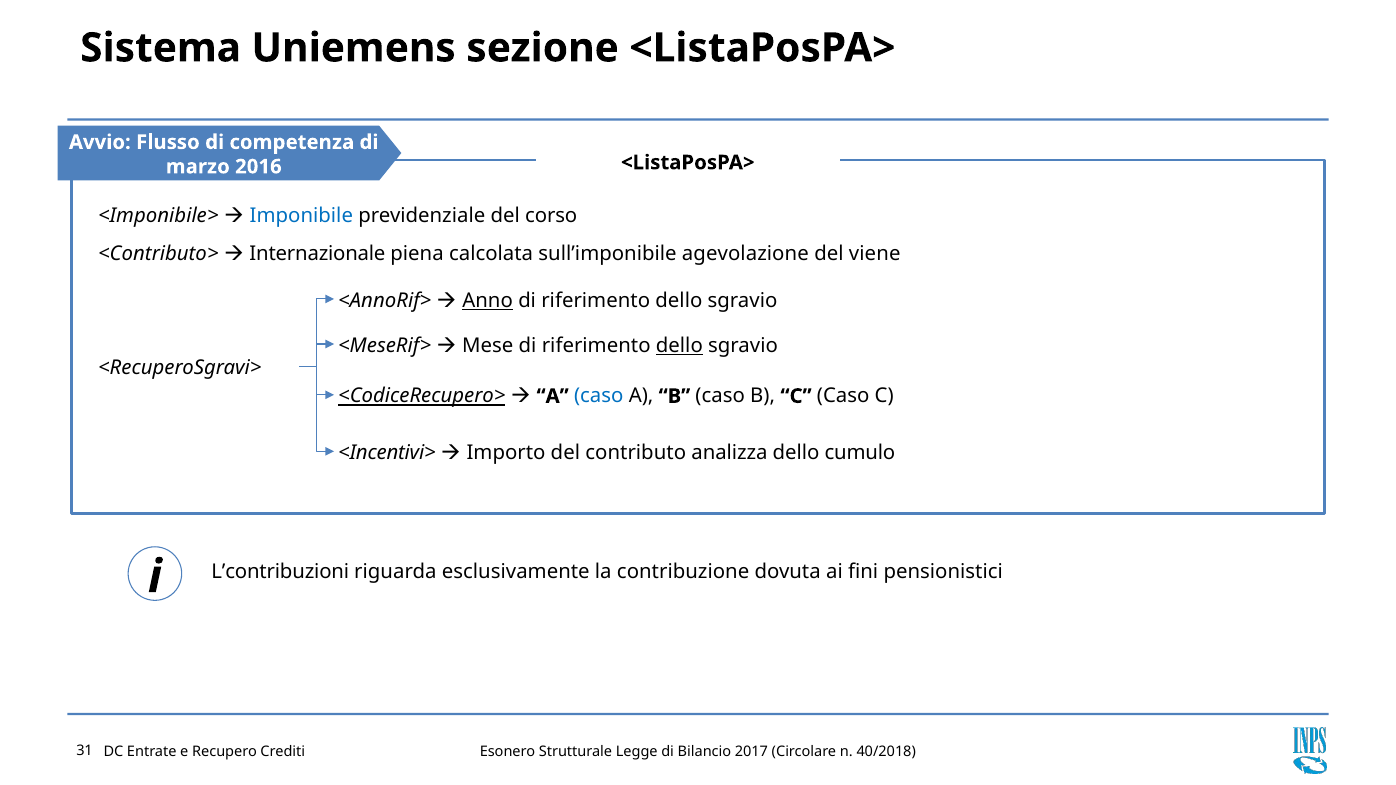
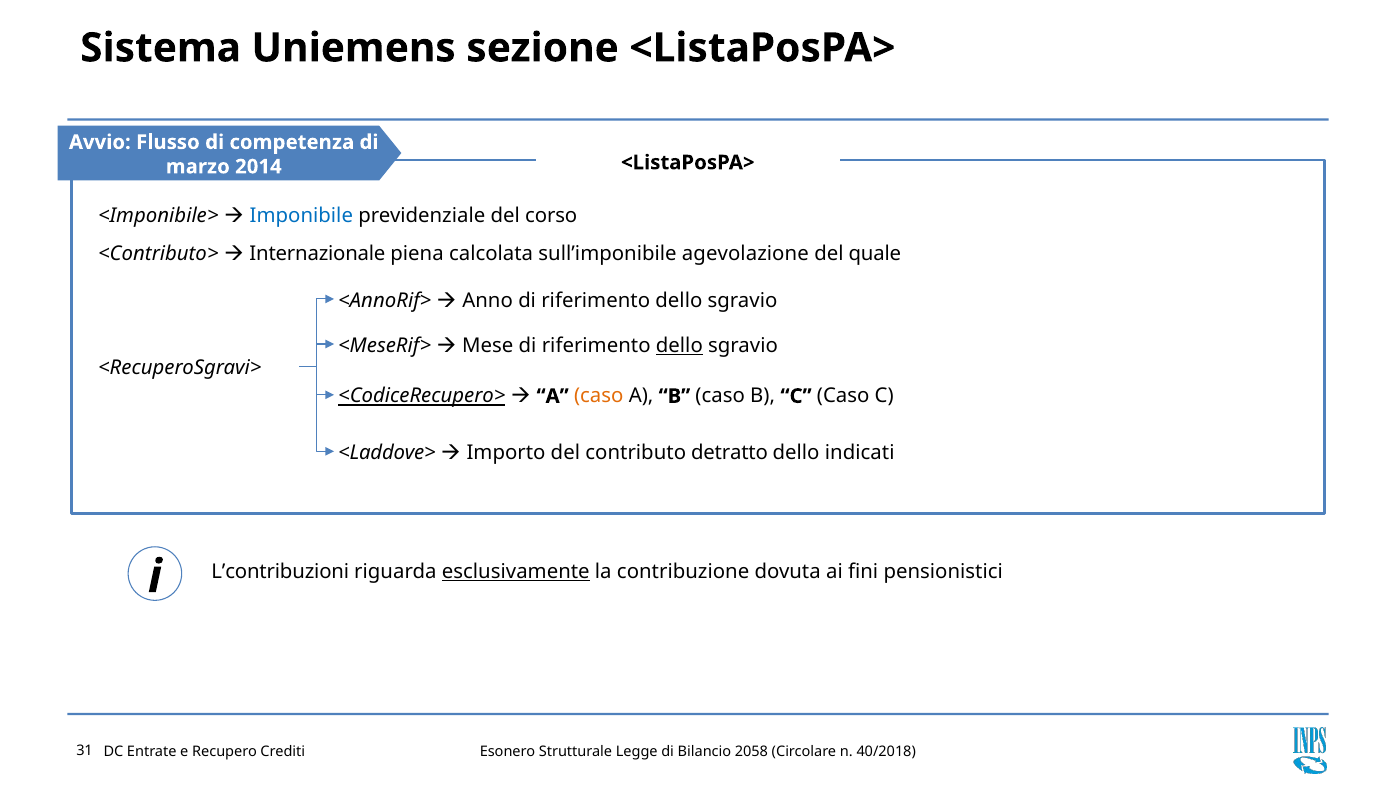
2016: 2016 -> 2014 (258, 167)
viene: viene -> quale (875, 254)
Anno underline: present -> none (488, 300)
caso colour: blue -> orange (599, 396)
<Incentivi>: <Incentivi> -> <Laddove> (387, 453)
analizza: analizza -> detratto (729, 453)
cumulo: cumulo -> indicati (860, 453)
esclusivamente underline: none -> present (516, 572)
2017: 2017 -> 2058 (751, 752)
